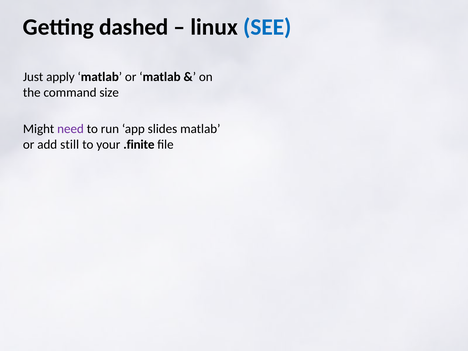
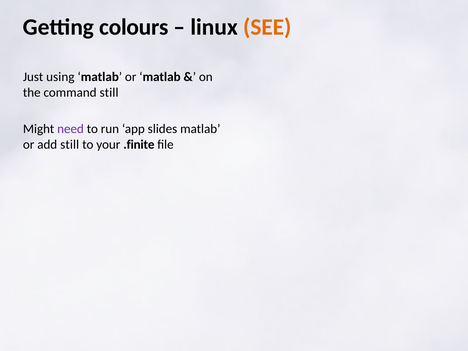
dashed: dashed -> colours (134, 27)
SEE colour: blue -> orange (267, 27)
apply: apply -> using (60, 77)
command size: size -> still (109, 92)
